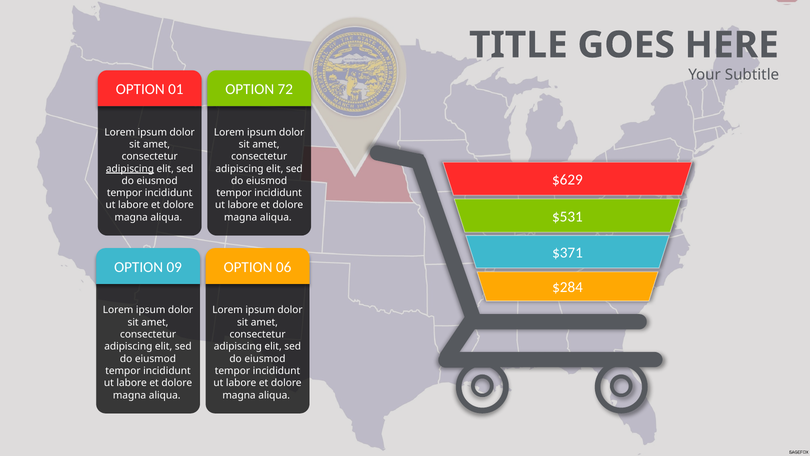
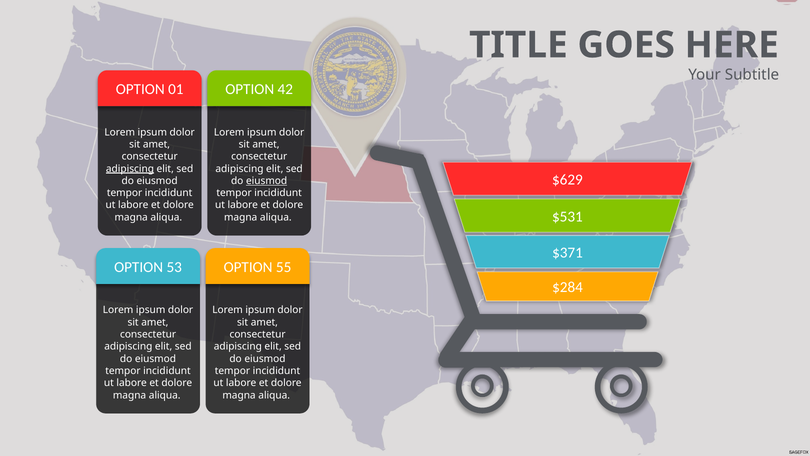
72: 72 -> 42 (285, 89)
eiusmod underline: none -> present (267, 181)
09: 09 -> 53 (174, 267)
06: 06 -> 55 (284, 267)
